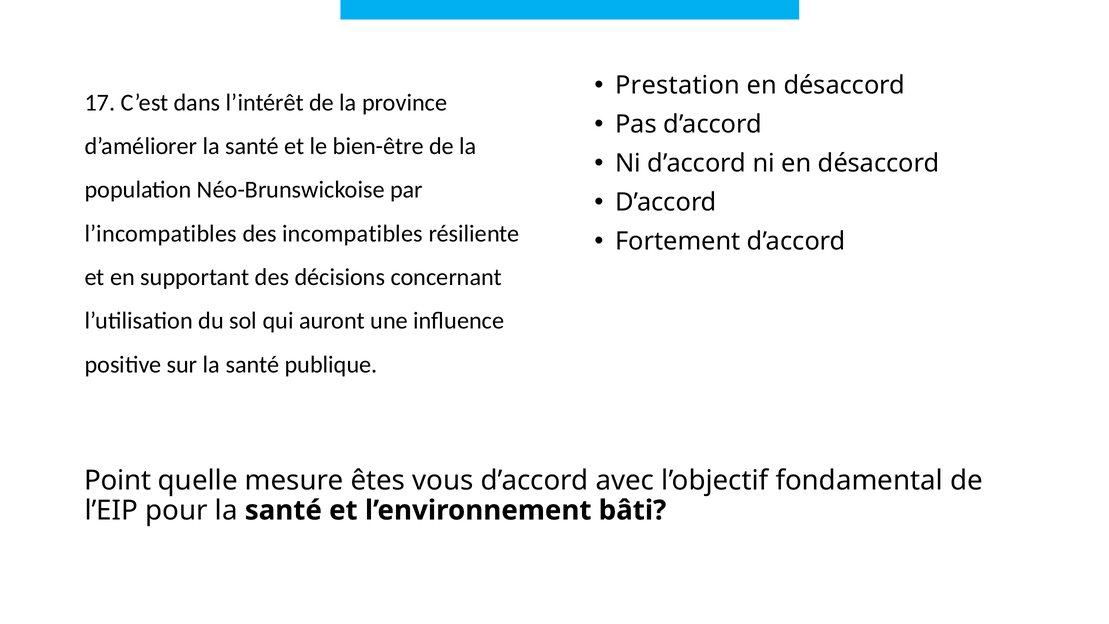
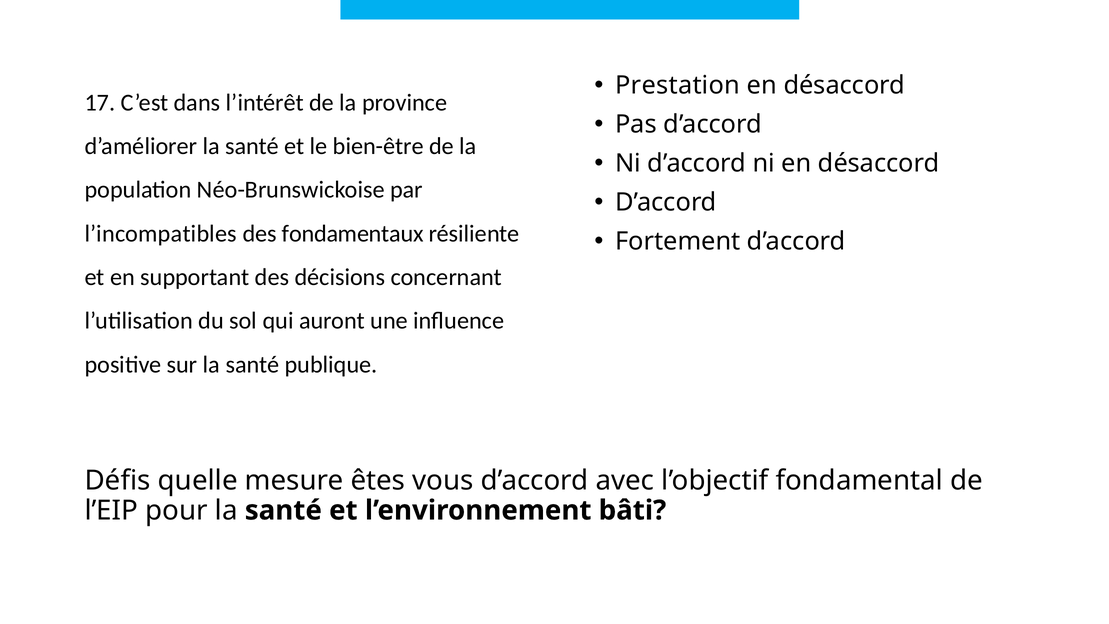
incompatibles: incompatibles -> fondamentaux (353, 233)
Point: Point -> Défis (118, 480)
